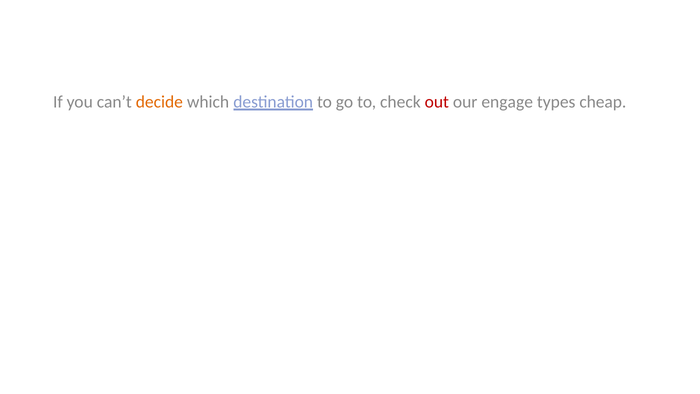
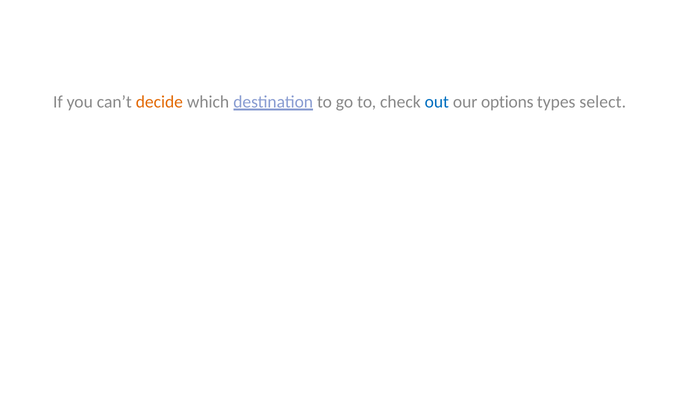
out colour: red -> blue (437, 102)
engage: engage -> options (507, 102)
cheap: cheap -> select (603, 102)
